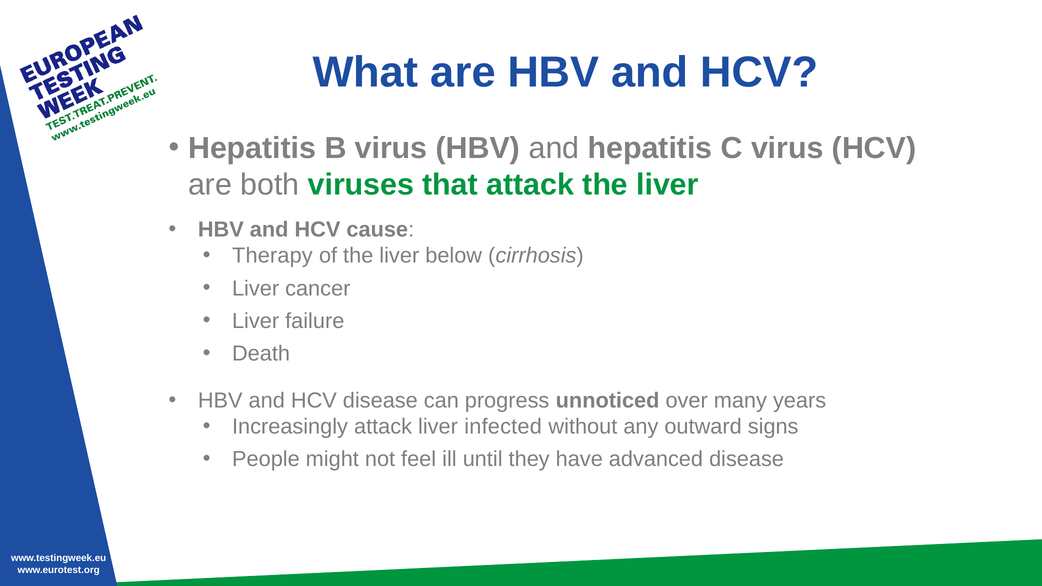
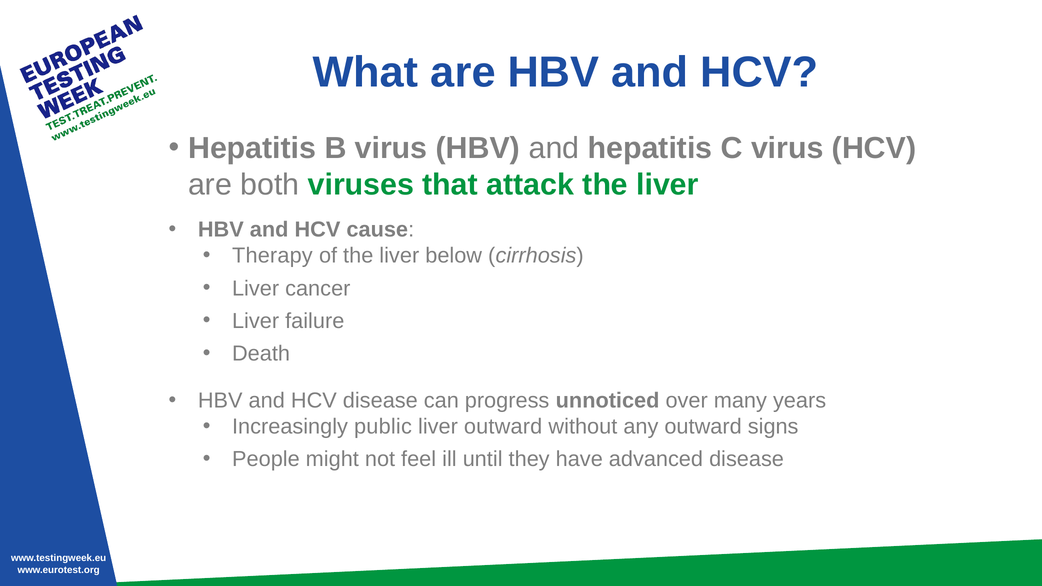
Increasingly attack: attack -> public (383, 427)
liver infected: infected -> outward (503, 427)
